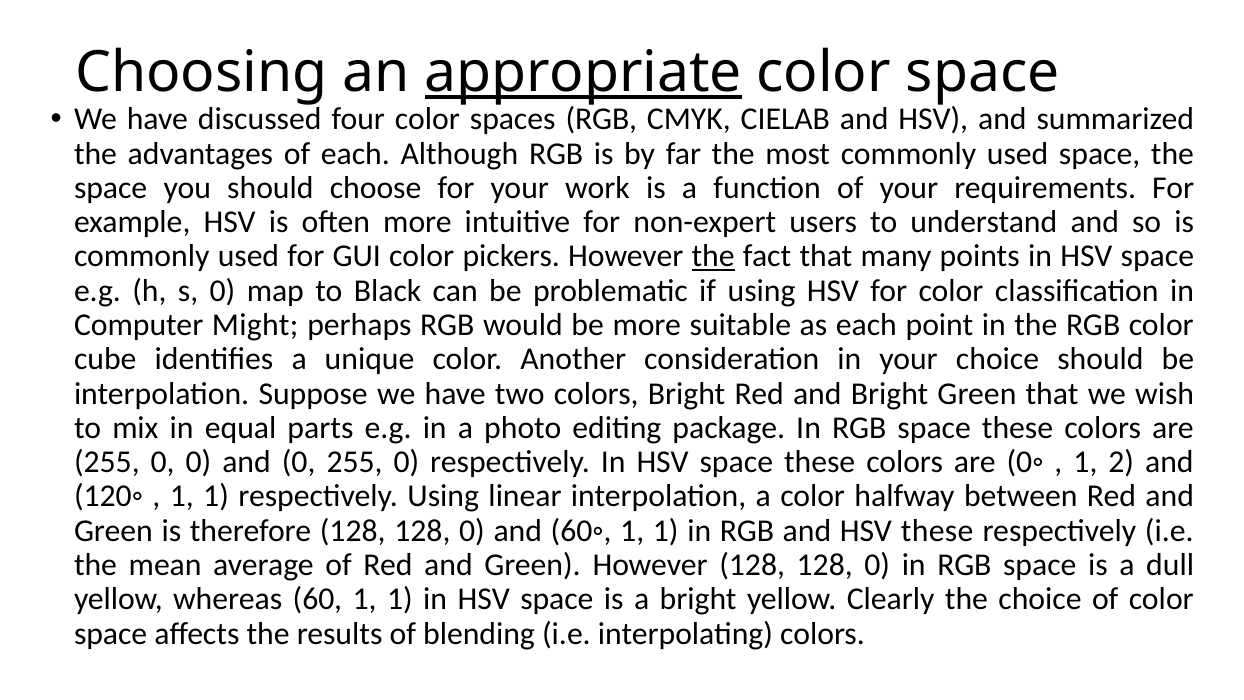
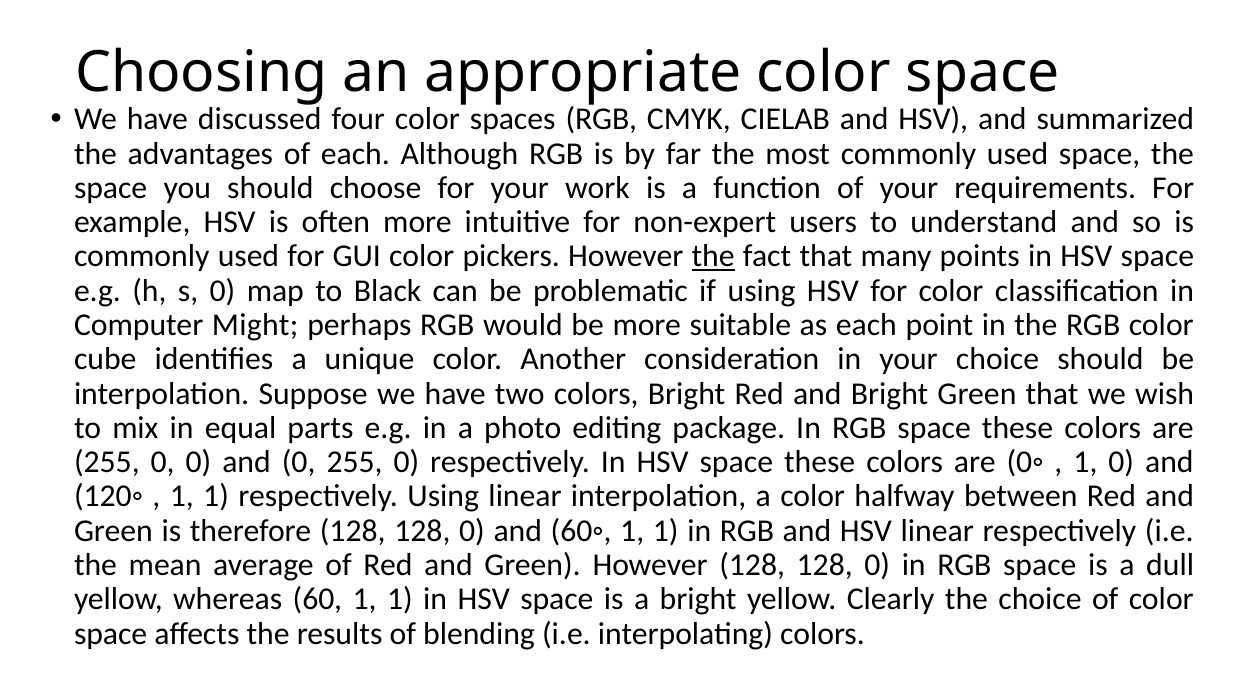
appropriate underline: present -> none (583, 72)
1 2: 2 -> 0 (1121, 462)
HSV these: these -> linear (937, 531)
